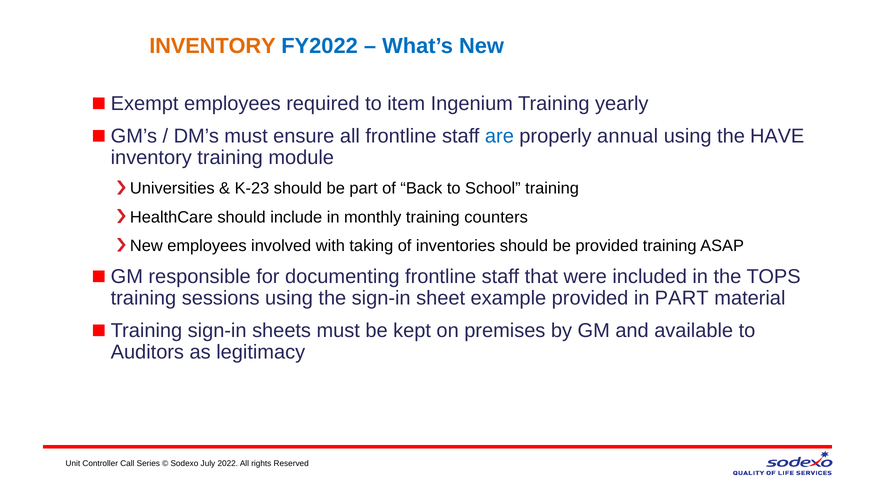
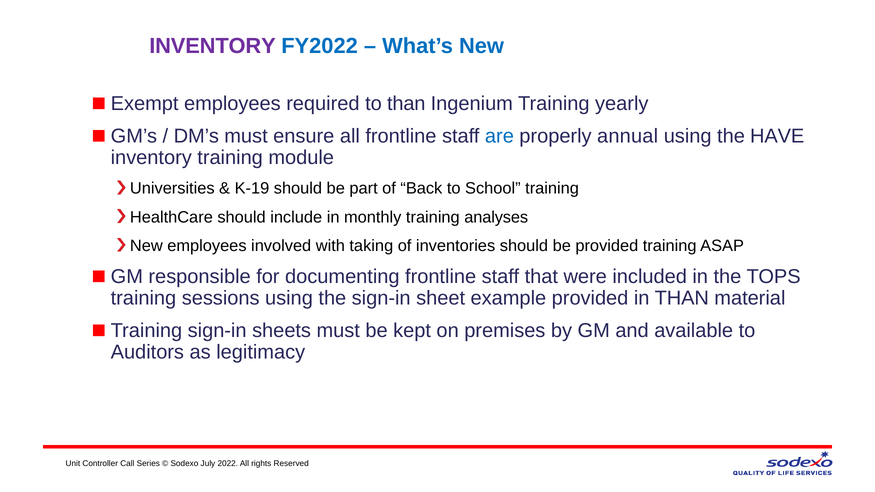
INVENTORY colour: orange -> purple (212, 46)
to item: item -> than (406, 104)
K-23: K-23 -> K-19 (252, 189)
counters: counters -> analyses (496, 217)
in PART: PART -> THAN (682, 298)
